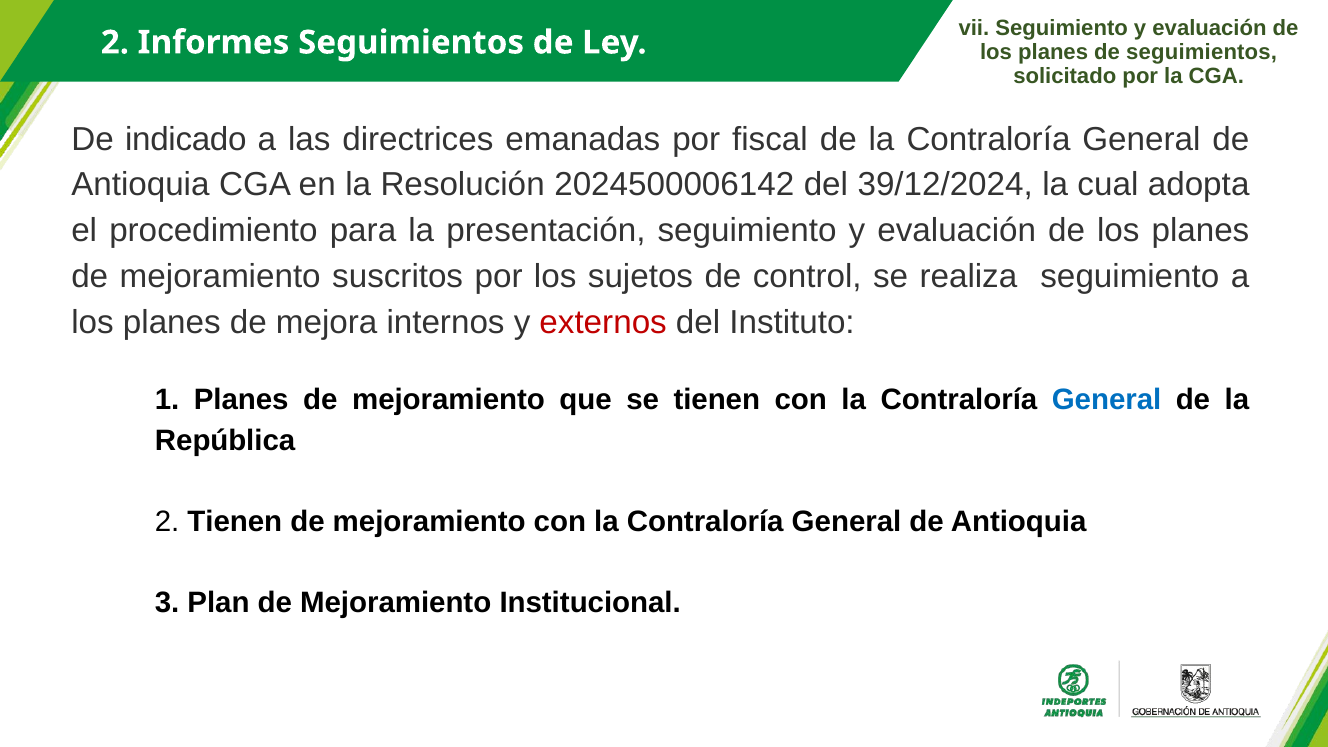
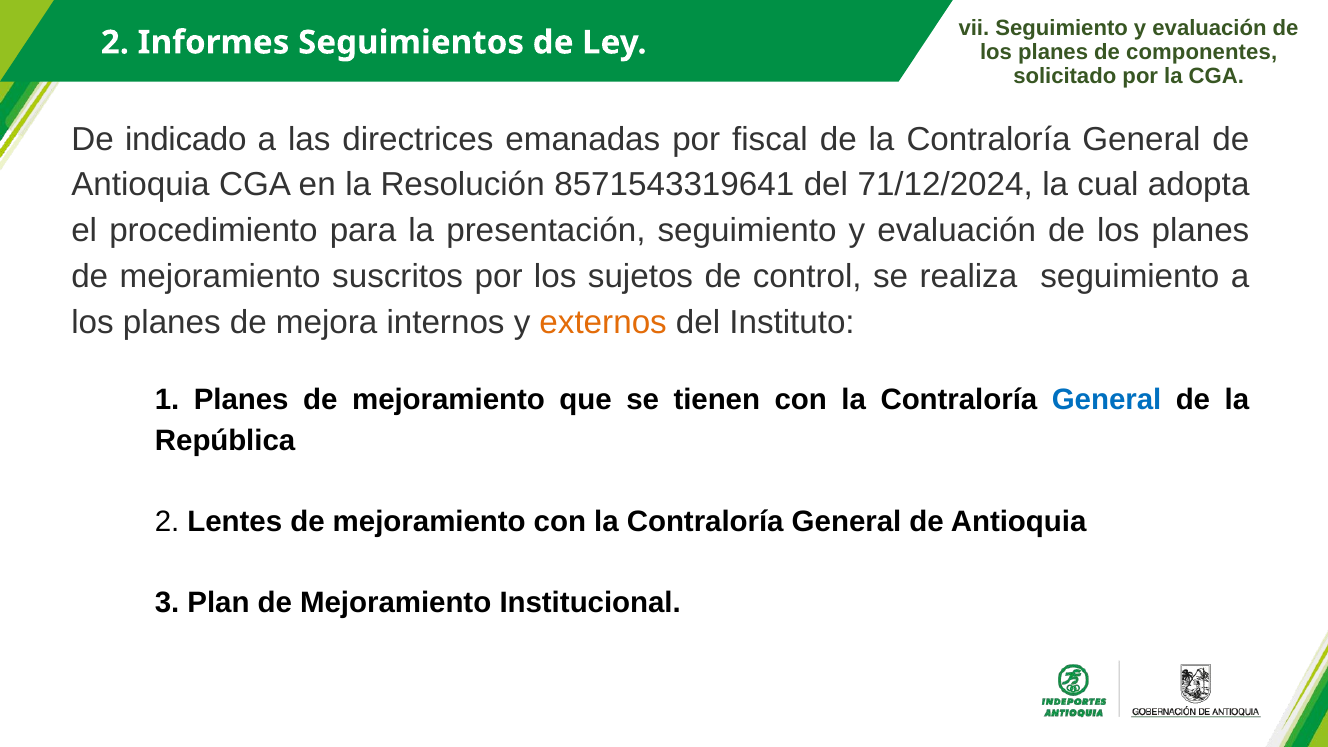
de seguimientos: seguimientos -> componentes (1202, 52)
2024500006142: 2024500006142 -> 8571543319641 (674, 185)
39/12/2024: 39/12/2024 -> 71/12/2024 (945, 185)
externos colour: red -> orange (603, 322)
2 Tienen: Tienen -> Lentes (235, 522)
